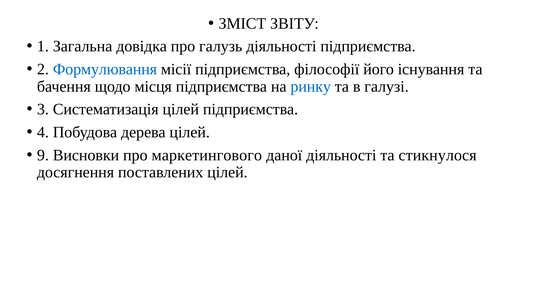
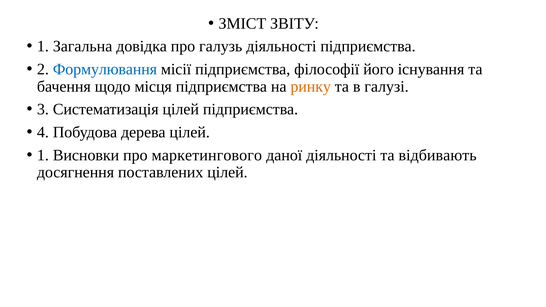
ринку colour: blue -> orange (311, 86)
9: 9 -> 1 (43, 155)
стикнулося: стикнулося -> відбивають (438, 155)
